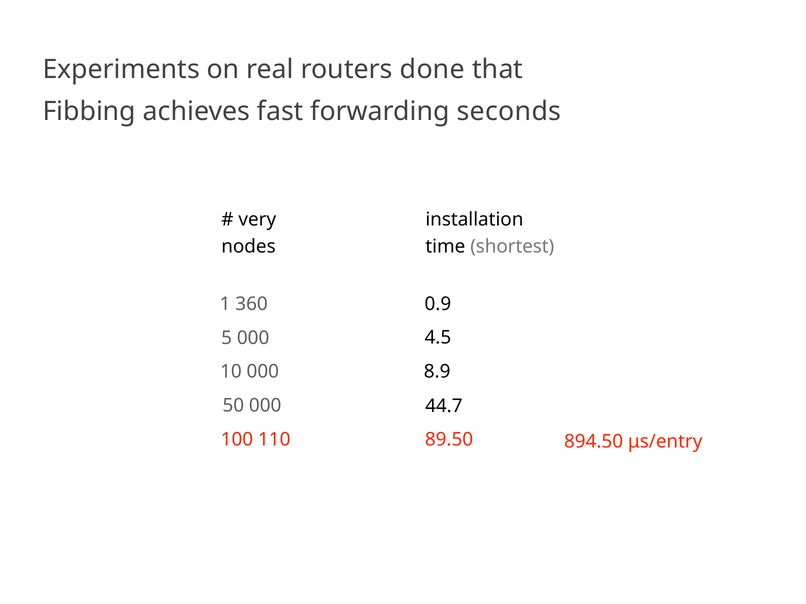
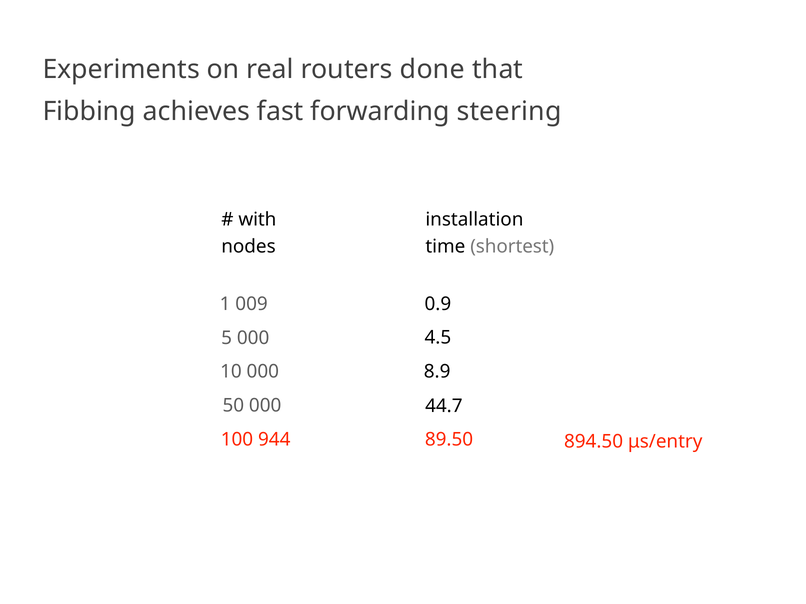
seconds: seconds -> steering (509, 111)
very: very -> with (257, 220)
360: 360 -> 009 (252, 305)
110: 110 -> 944 (274, 440)
